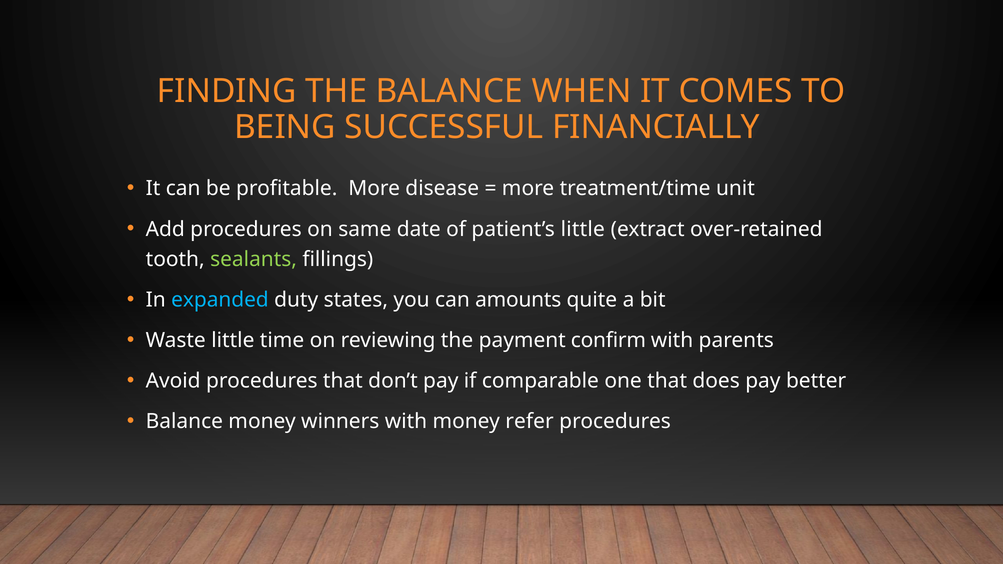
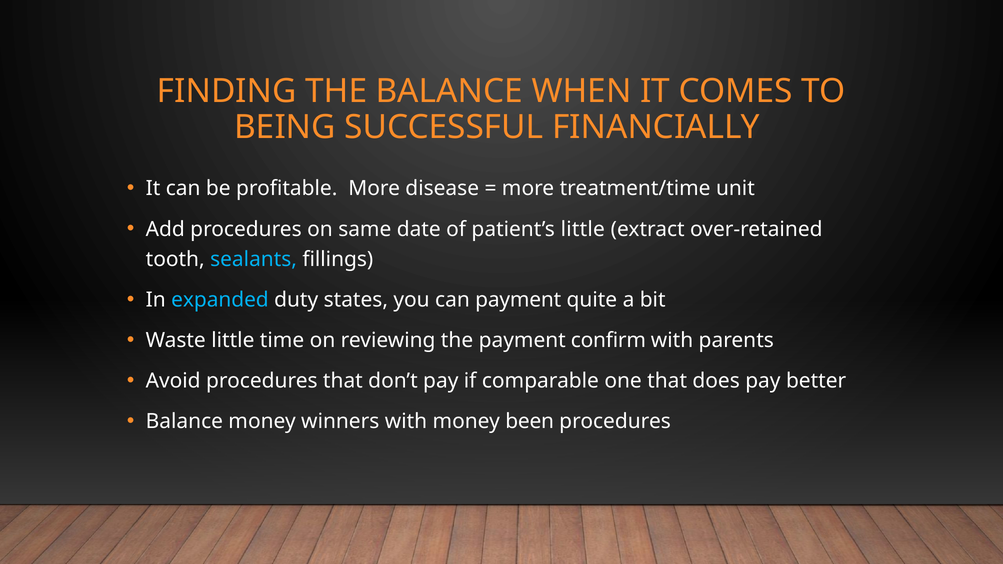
sealants colour: light green -> light blue (254, 259)
can amounts: amounts -> payment (518, 300)
refer: refer -> been (530, 422)
